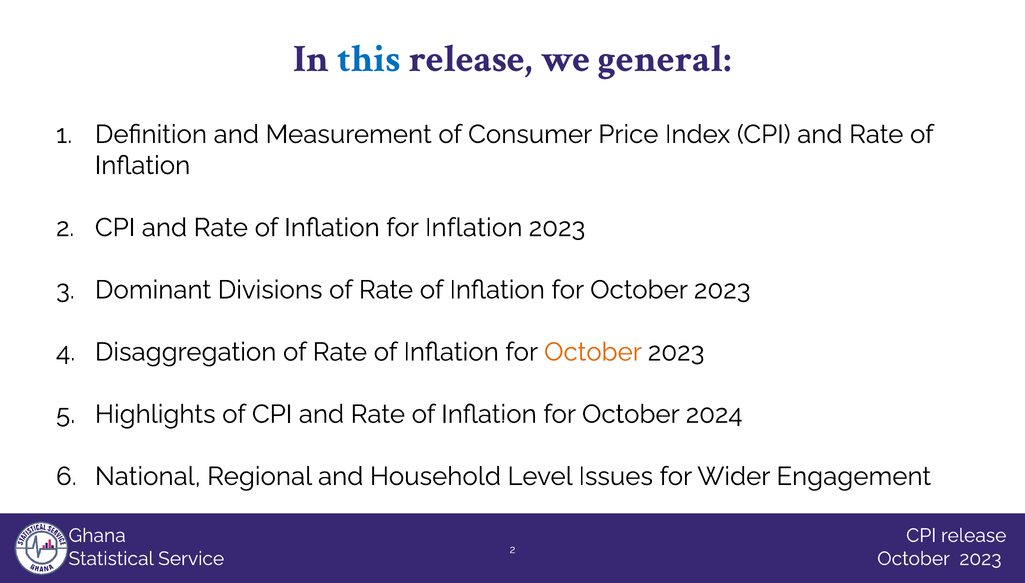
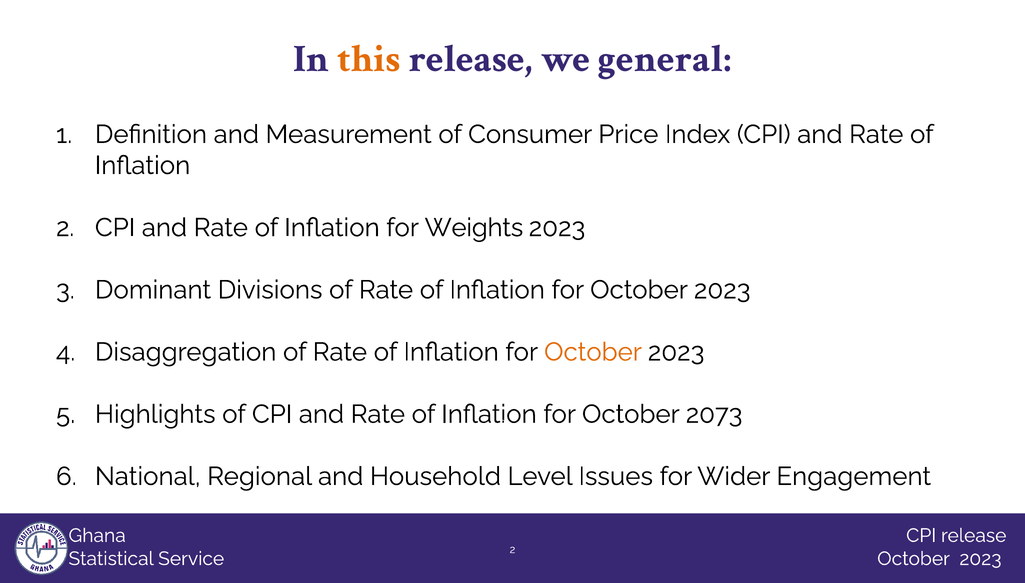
this colour: blue -> orange (369, 58)
for Inflation: Inflation -> Weights (474, 228)
2024: 2024 -> 2073 (714, 414)
